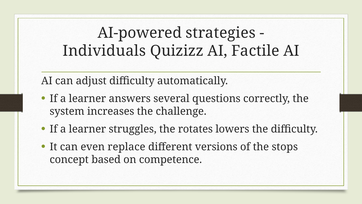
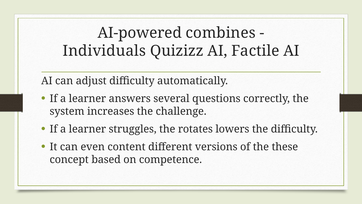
strategies: strategies -> combines (221, 33)
replace: replace -> content (127, 147)
stops: stops -> these (285, 147)
